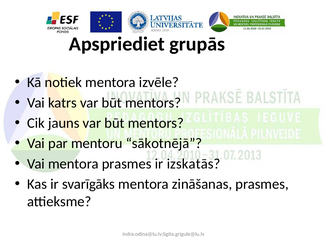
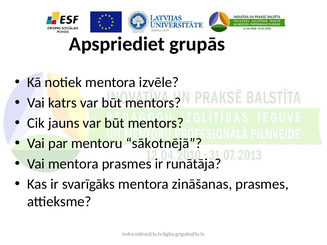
izskatās: izskatās -> runātāja (194, 164)
